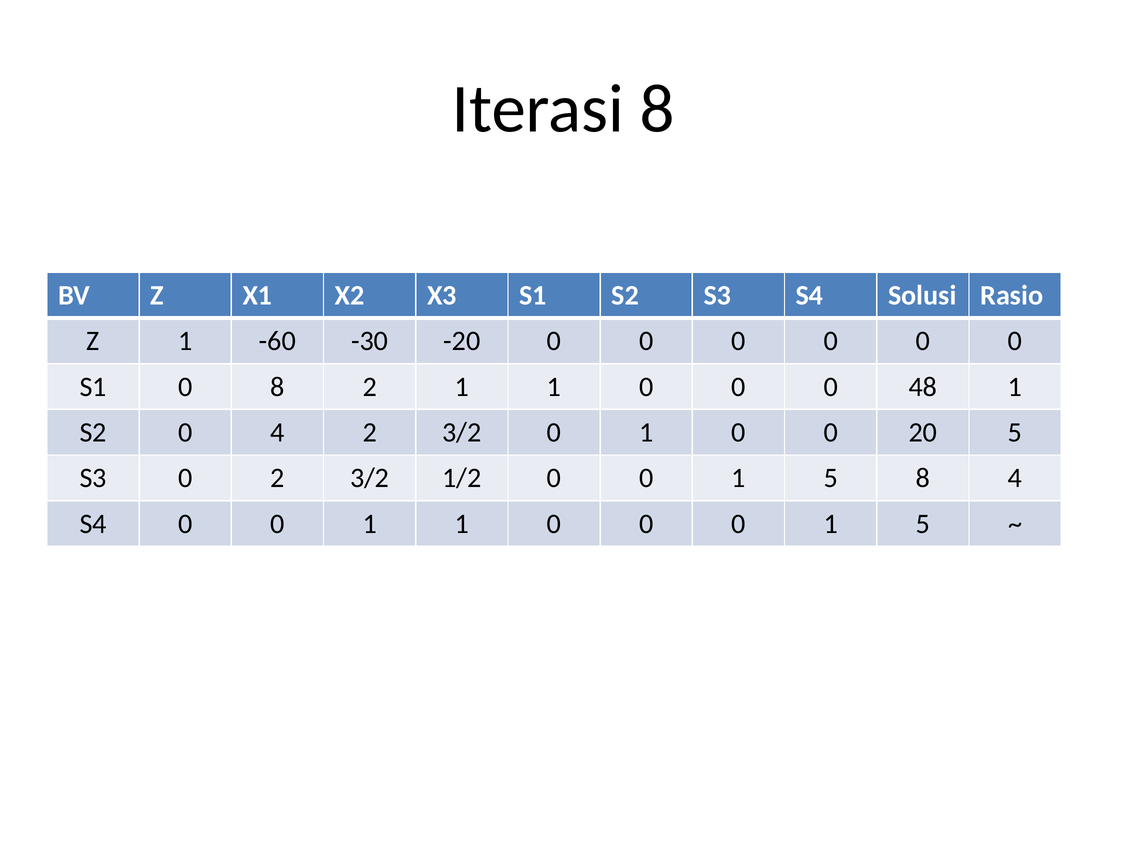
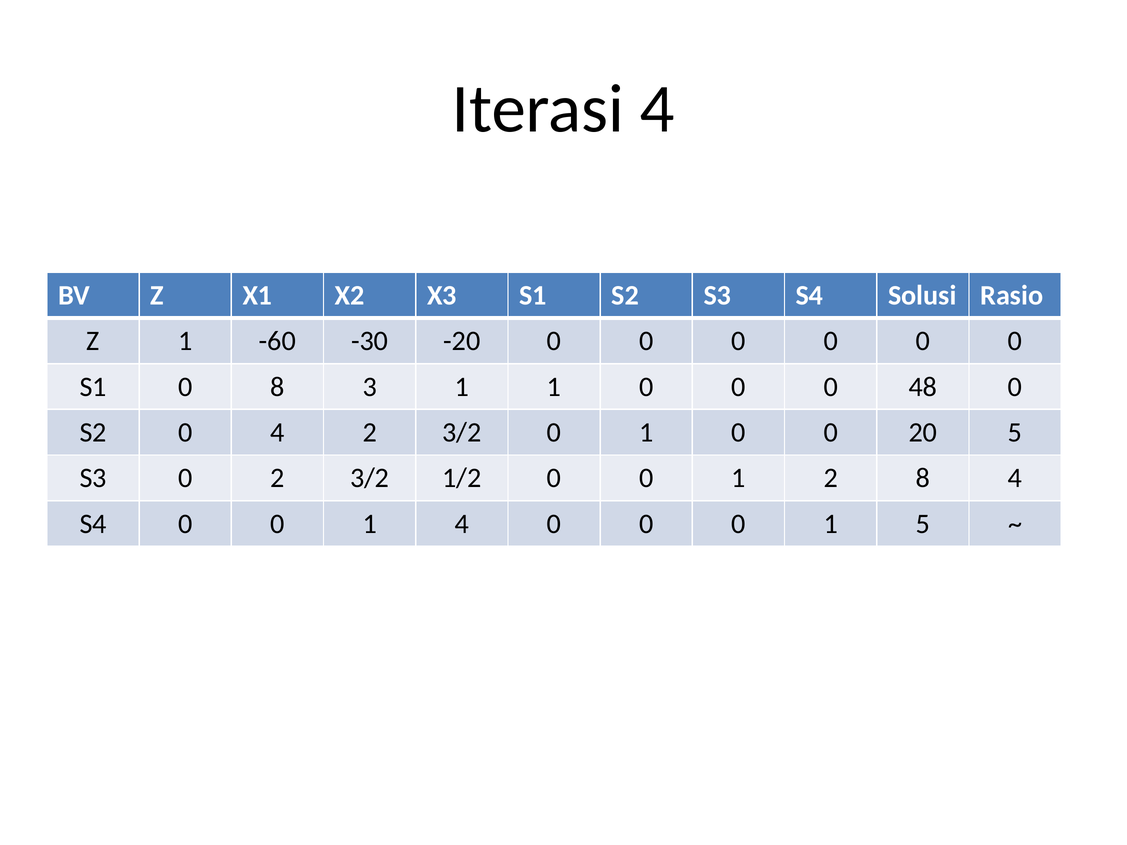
Iterasi 8: 8 -> 4 (657, 109)
8 2: 2 -> 3 (370, 387)
48 1: 1 -> 0 (1015, 387)
5: 5 -> 2 (831, 478)
0 1 1: 1 -> 4 (462, 524)
